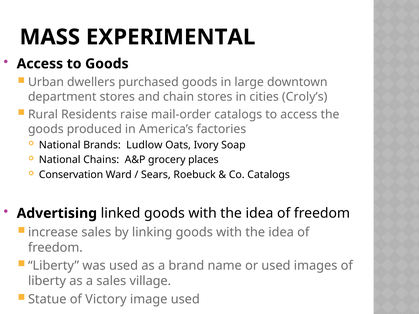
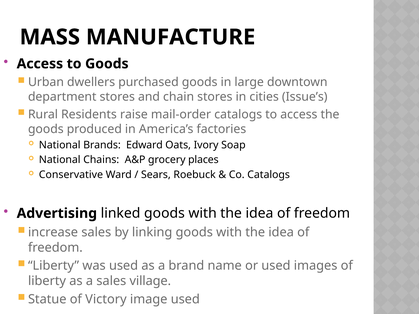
EXPERIMENTAL: EXPERIMENTAL -> MANUFACTURE (171, 37)
Croly’s: Croly’s -> Issue’s (305, 97)
Ludlow: Ludlow -> Edward (144, 145)
Conservation: Conservation -> Conservative (71, 175)
